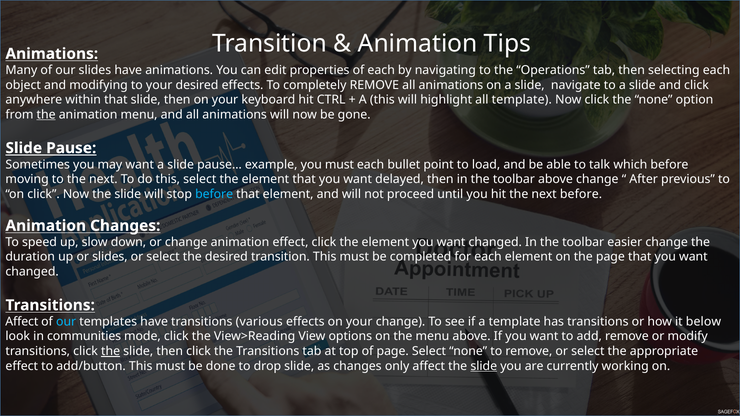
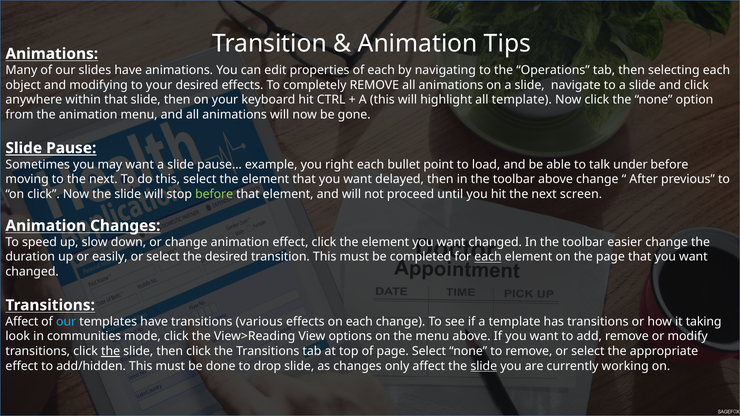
the underline: present -> none (46, 115)
you must: must -> right (339, 165)
which: which -> under (630, 165)
before colour: light blue -> light green (214, 194)
next before: before -> screen (581, 194)
or slides: slides -> easily (110, 257)
each underline: none -> present (488, 257)
effects on your: your -> each (359, 322)
below: below -> taking (704, 322)
add/button: add/button -> add/hidden (91, 366)
